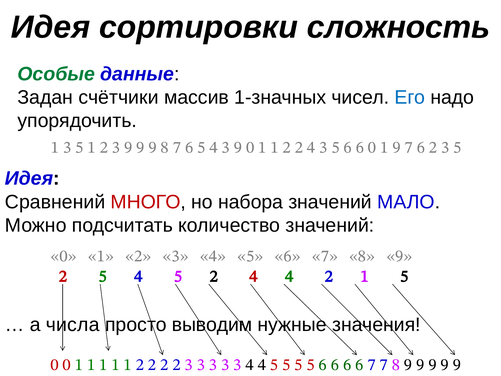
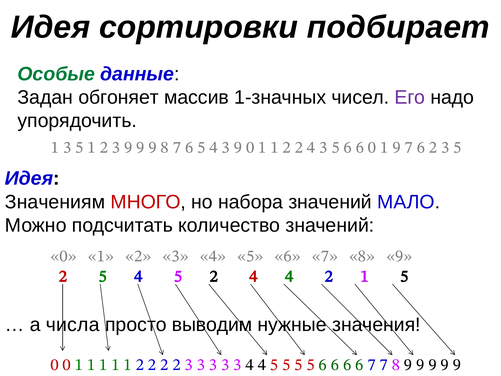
сложность: сложность -> подбирает (398, 27)
счётчики: счётчики -> обгоняет (119, 97)
Его colour: blue -> purple (410, 97)
Сравнений: Сравнений -> Значениям (55, 202)
